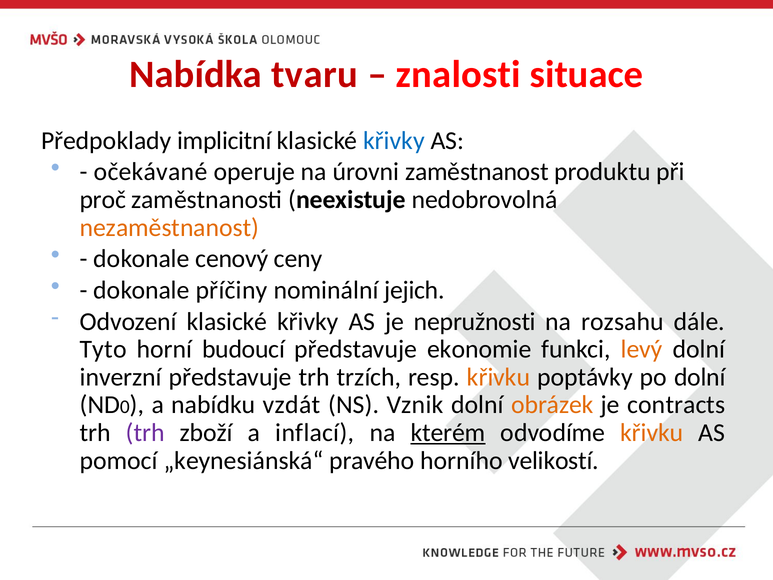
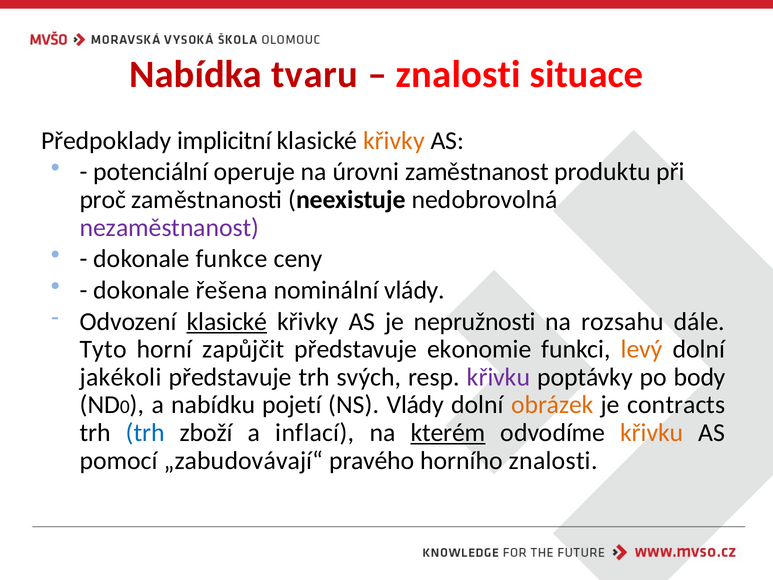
křivky colour: blue -> orange (394, 141)
očekávané: očekávané -> potenciální (151, 172)
nezaměstnanost colour: orange -> purple (169, 228)
cenový: cenový -> funkce (232, 259)
příčiny: příčiny -> řešena (232, 290)
nominální jejich: jejich -> vlády (415, 290)
klasické underline: none -> present (227, 321)
budoucí: budoucí -> zapůjčit (243, 349)
inverzní: inverzní -> jakékoli (121, 377)
trzích: trzích -> svých (369, 377)
křivku colour: orange -> purple (499, 377)
po dolní: dolní -> body (700, 377)
vzdát: vzdát -> pojetí (292, 405)
NS Vznik: Vznik -> Vlády (415, 405)
trh colour: purple -> blue (145, 433)
„keynesiánská“: „keynesiánská“ -> „zabudovávají“ (243, 460)
horního velikostí: velikostí -> znalosti (553, 460)
